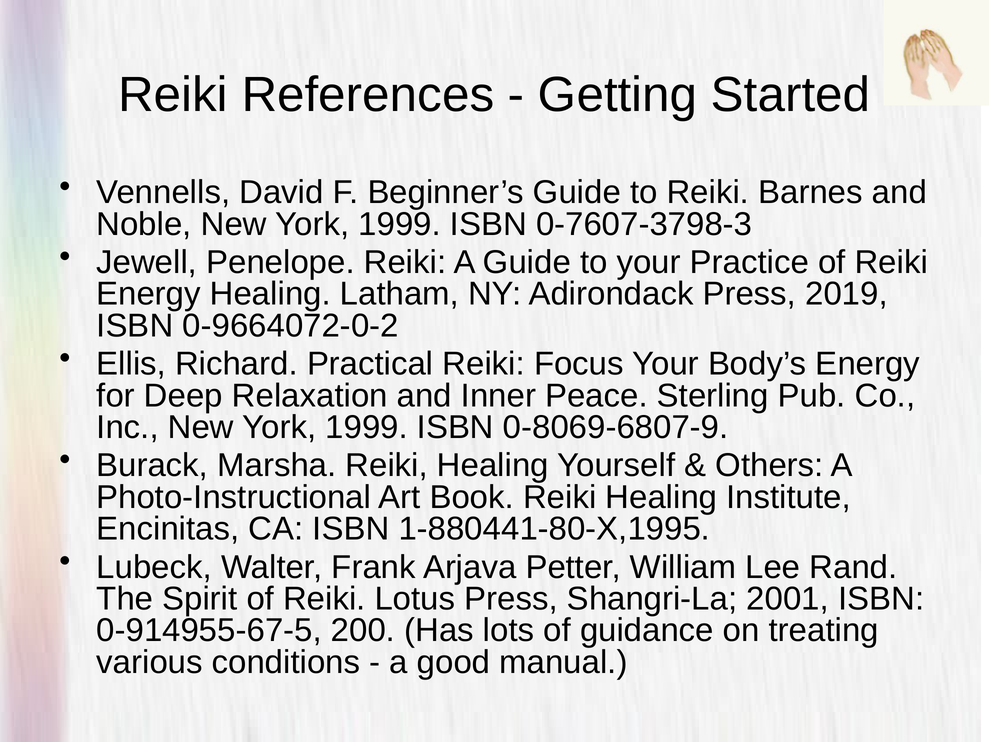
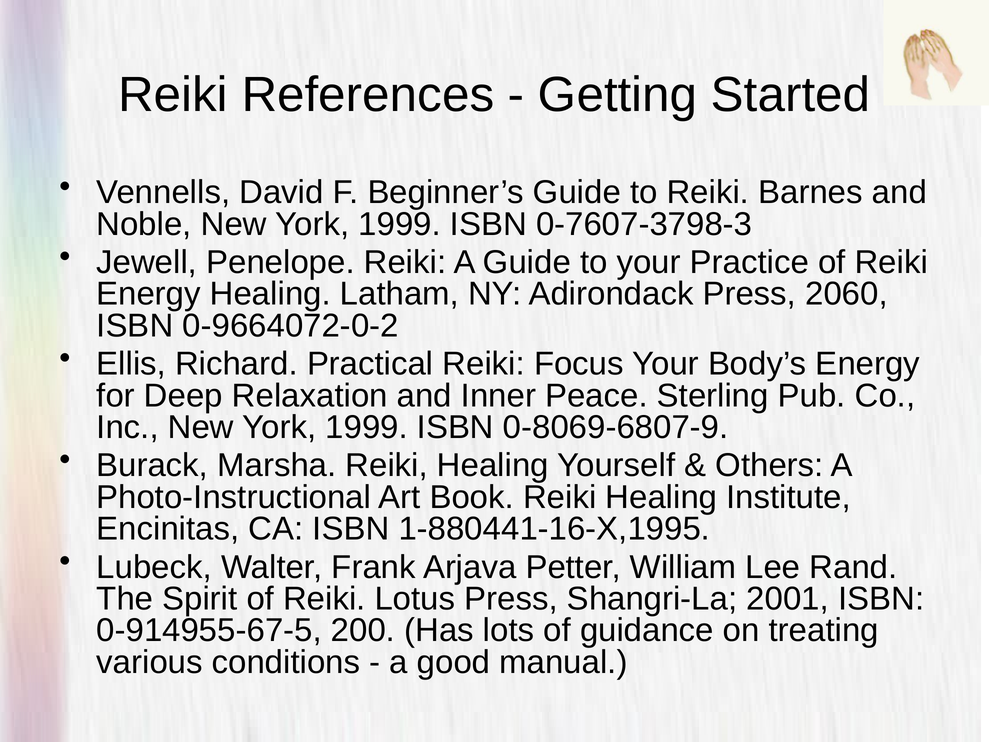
2019: 2019 -> 2060 (846, 294)
1-880441-80-X,1995: 1-880441-80-X,1995 -> 1-880441-16-X,1995 (554, 529)
